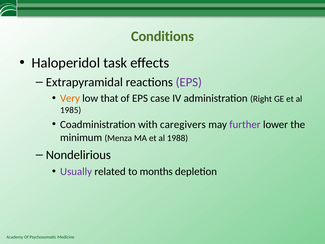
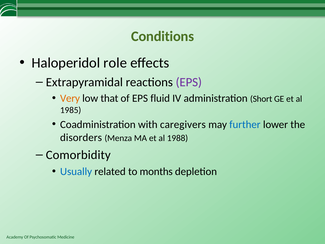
task: task -> role (115, 63)
case: case -> fluid (160, 98)
Right: Right -> Short (261, 99)
further colour: purple -> blue (245, 124)
minimum: minimum -> disorders (81, 137)
Nondelirious: Nondelirious -> Comorbidity (78, 155)
Usually colour: purple -> blue (76, 171)
